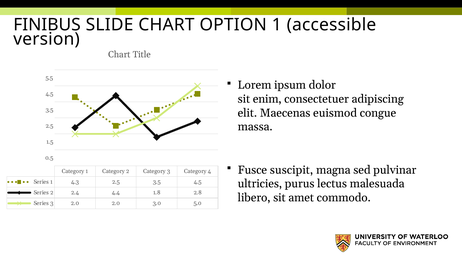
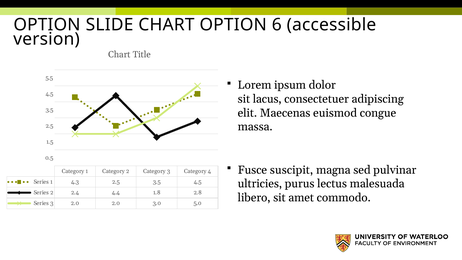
FINIBUS: FINIBUS -> OPTION (47, 25)
OPTION 1: 1 -> 6 (277, 25)
enim: enim -> lacus (267, 99)
